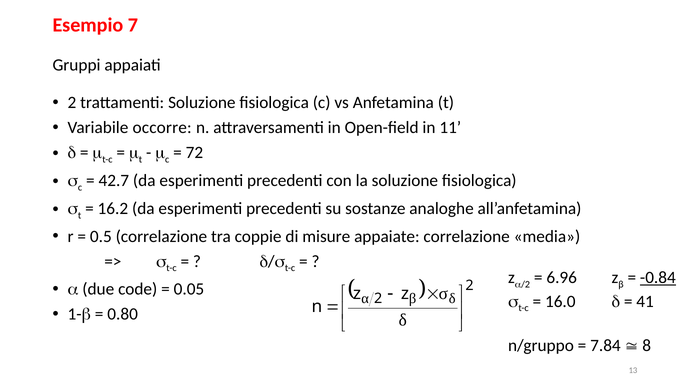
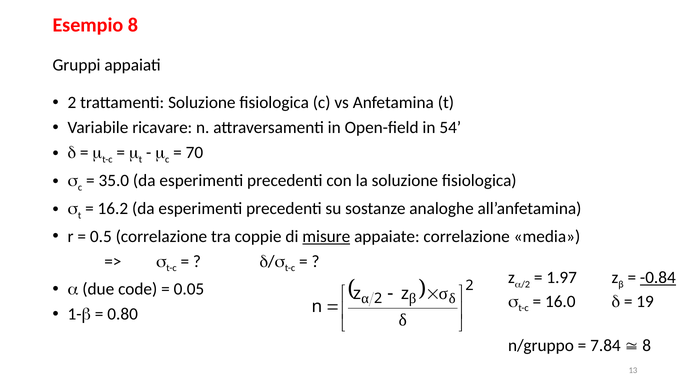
Esempio 7: 7 -> 8 (133, 25)
occorre: occorre -> ricavare (162, 128)
11: 11 -> 54 (450, 128)
72: 72 -> 70 (194, 153)
42.7: 42.7 -> 35.0 (114, 181)
misure underline: none -> present (326, 236)
6.96: 6.96 -> 1.97 (562, 278)
41: 41 -> 19 (645, 301)
